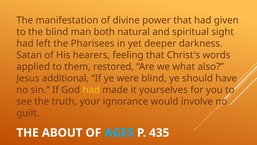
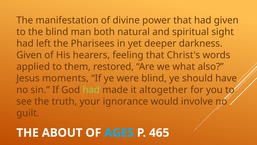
Satan: Satan -> Given (29, 55)
additional: additional -> moments (65, 78)
had colour: yellow -> light green (91, 90)
yourselves: yourselves -> altogether (163, 90)
435: 435 -> 465 (159, 132)
